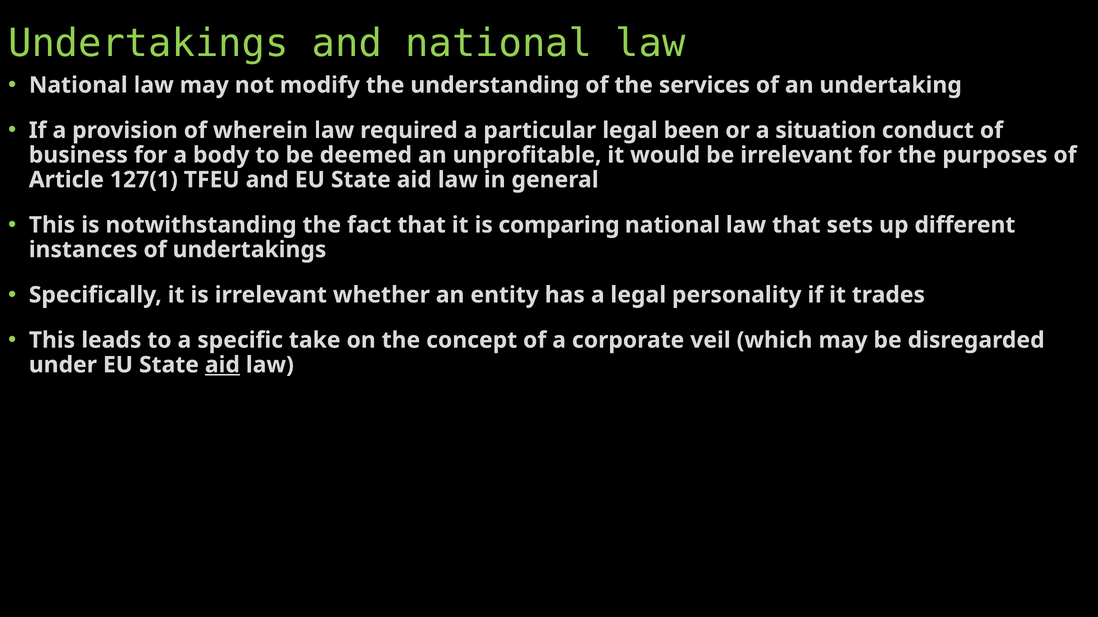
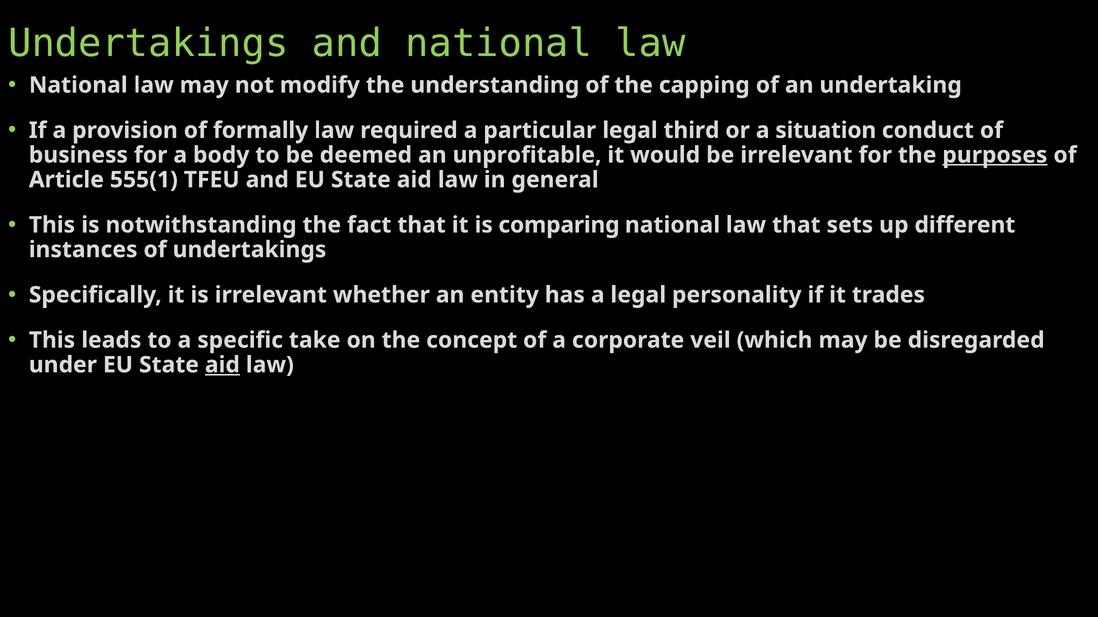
services: services -> capping (704, 85)
wherein: wherein -> formally (261, 130)
been: been -> third (692, 130)
purposes underline: none -> present (995, 155)
127(1: 127(1 -> 555(1 (144, 180)
